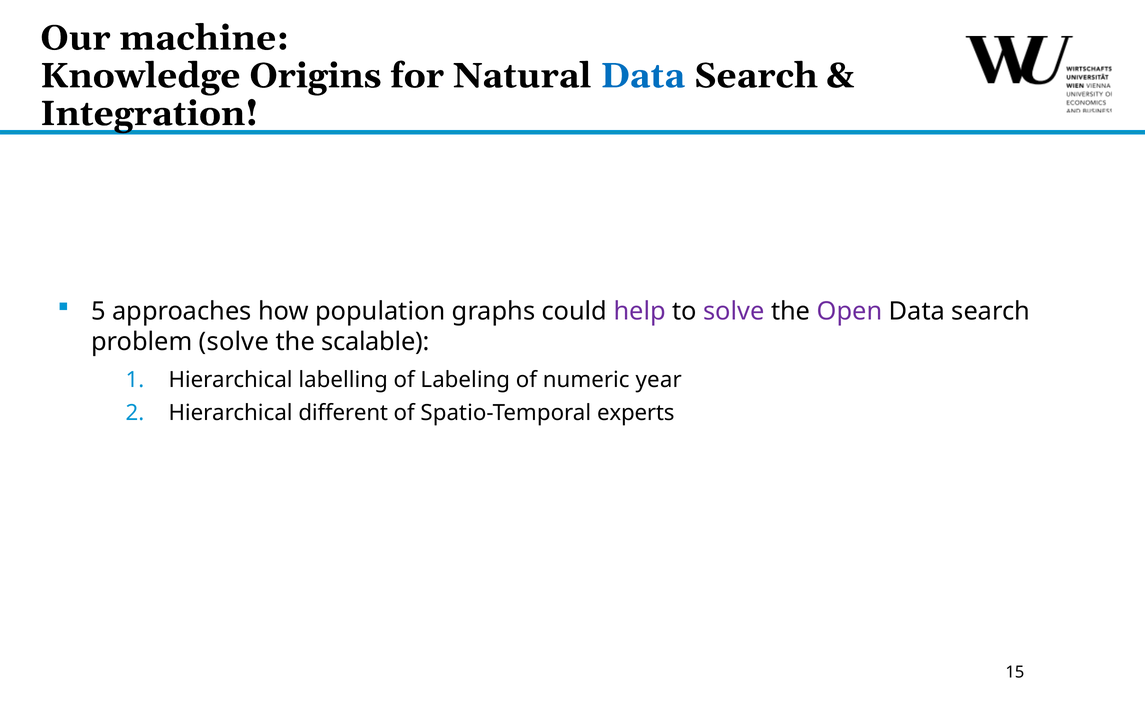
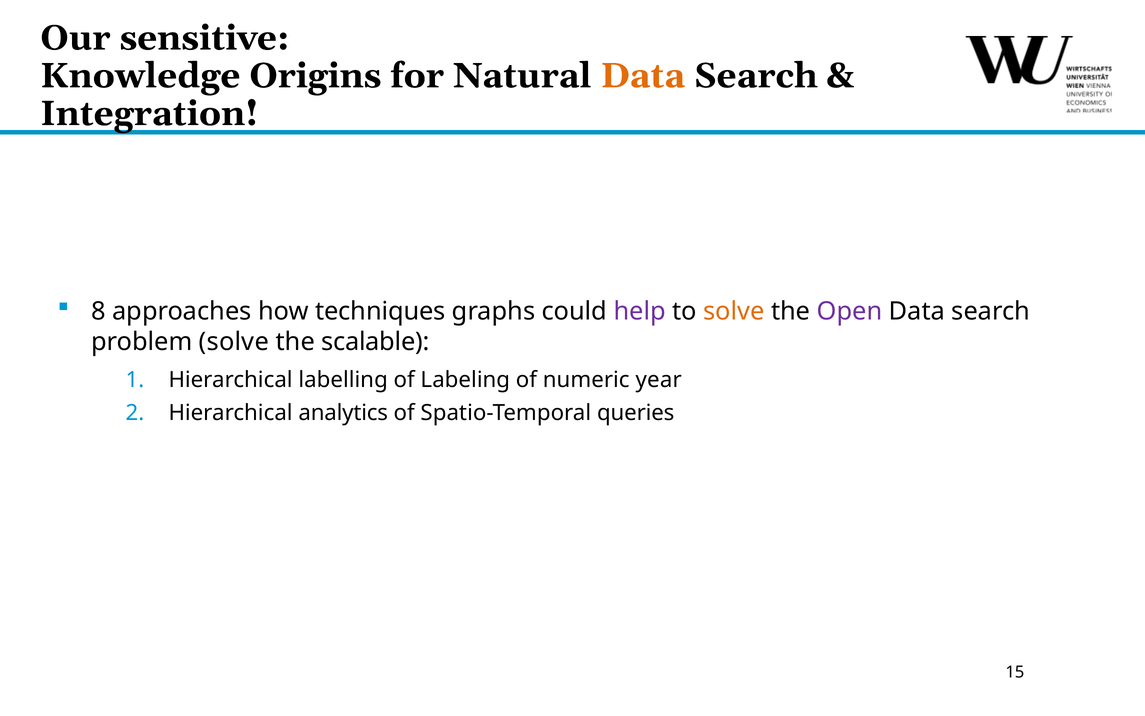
machine: machine -> sensitive (205, 38)
Data colour: blue -> orange (643, 76)
5: 5 -> 8 (99, 311)
population: population -> techniques (380, 311)
solve colour: purple -> orange (734, 311)
different: different -> analytics (343, 413)
experts: experts -> queries (636, 413)
